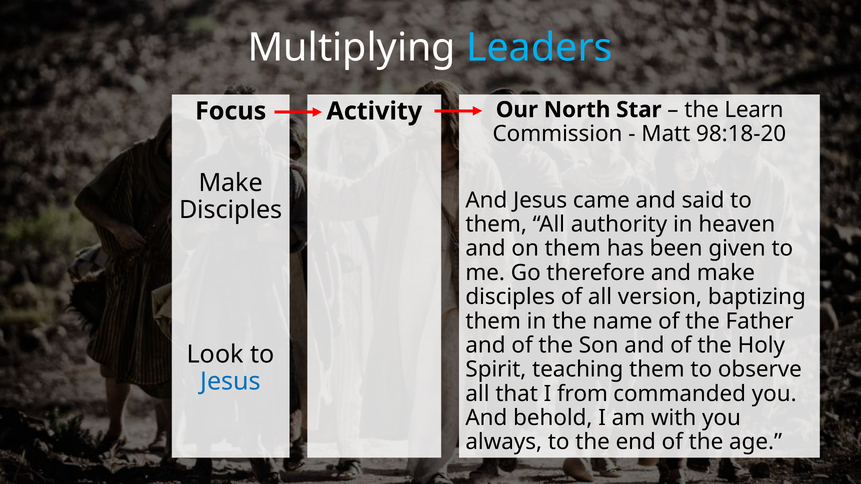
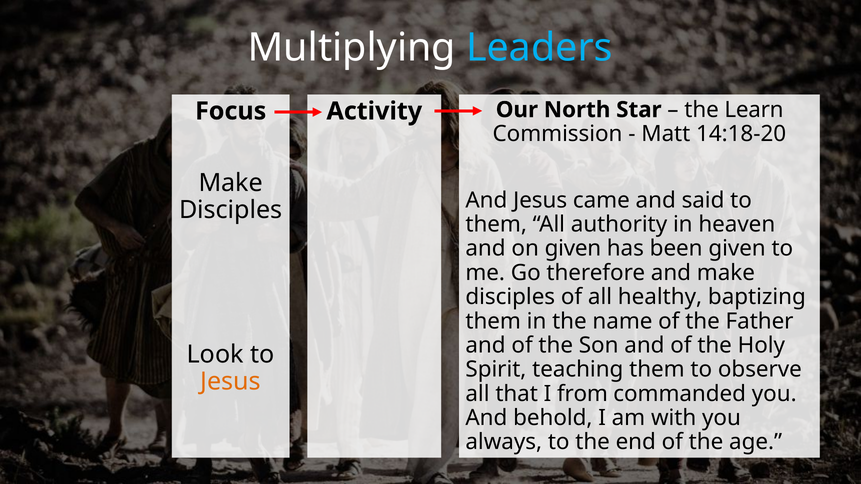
98:18-20: 98:18-20 -> 14:18-20 (741, 134)
on them: them -> given (573, 249)
version: version -> healthy (660, 297)
Jesus colour: blue -> orange (231, 382)
